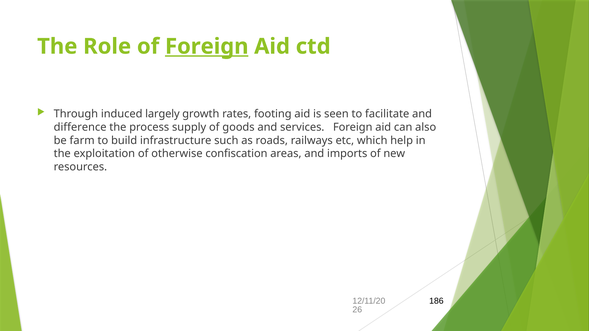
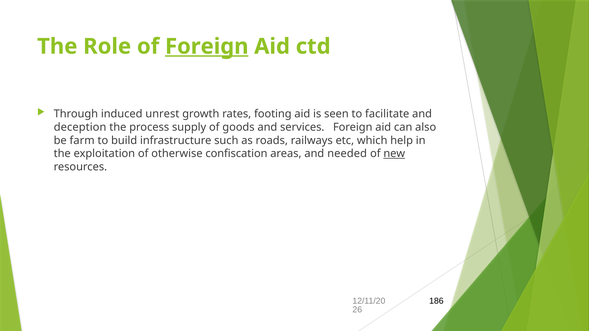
largely: largely -> unrest (162, 114)
difference: difference -> deception (80, 127)
imports: imports -> needed (347, 154)
new underline: none -> present (394, 154)
